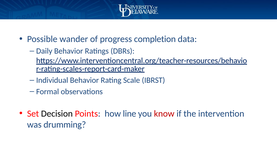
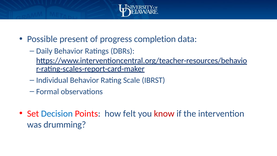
wander: wander -> present (74, 39)
Decision colour: black -> blue (57, 113)
line: line -> felt (129, 113)
